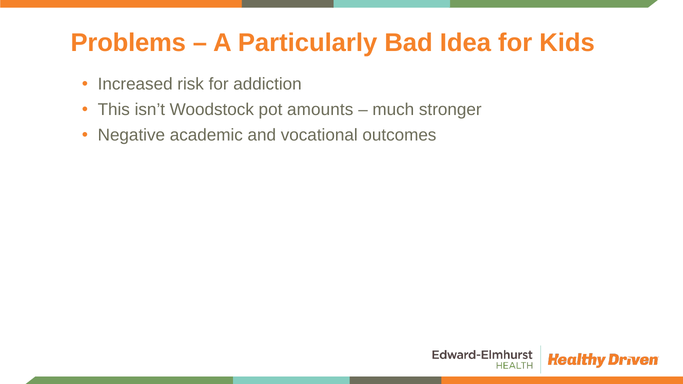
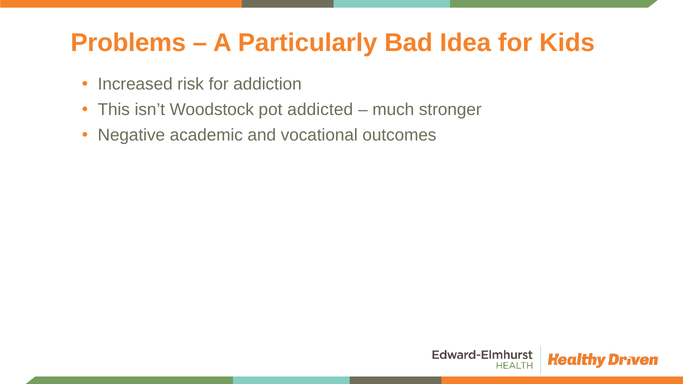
amounts: amounts -> addicted (320, 110)
